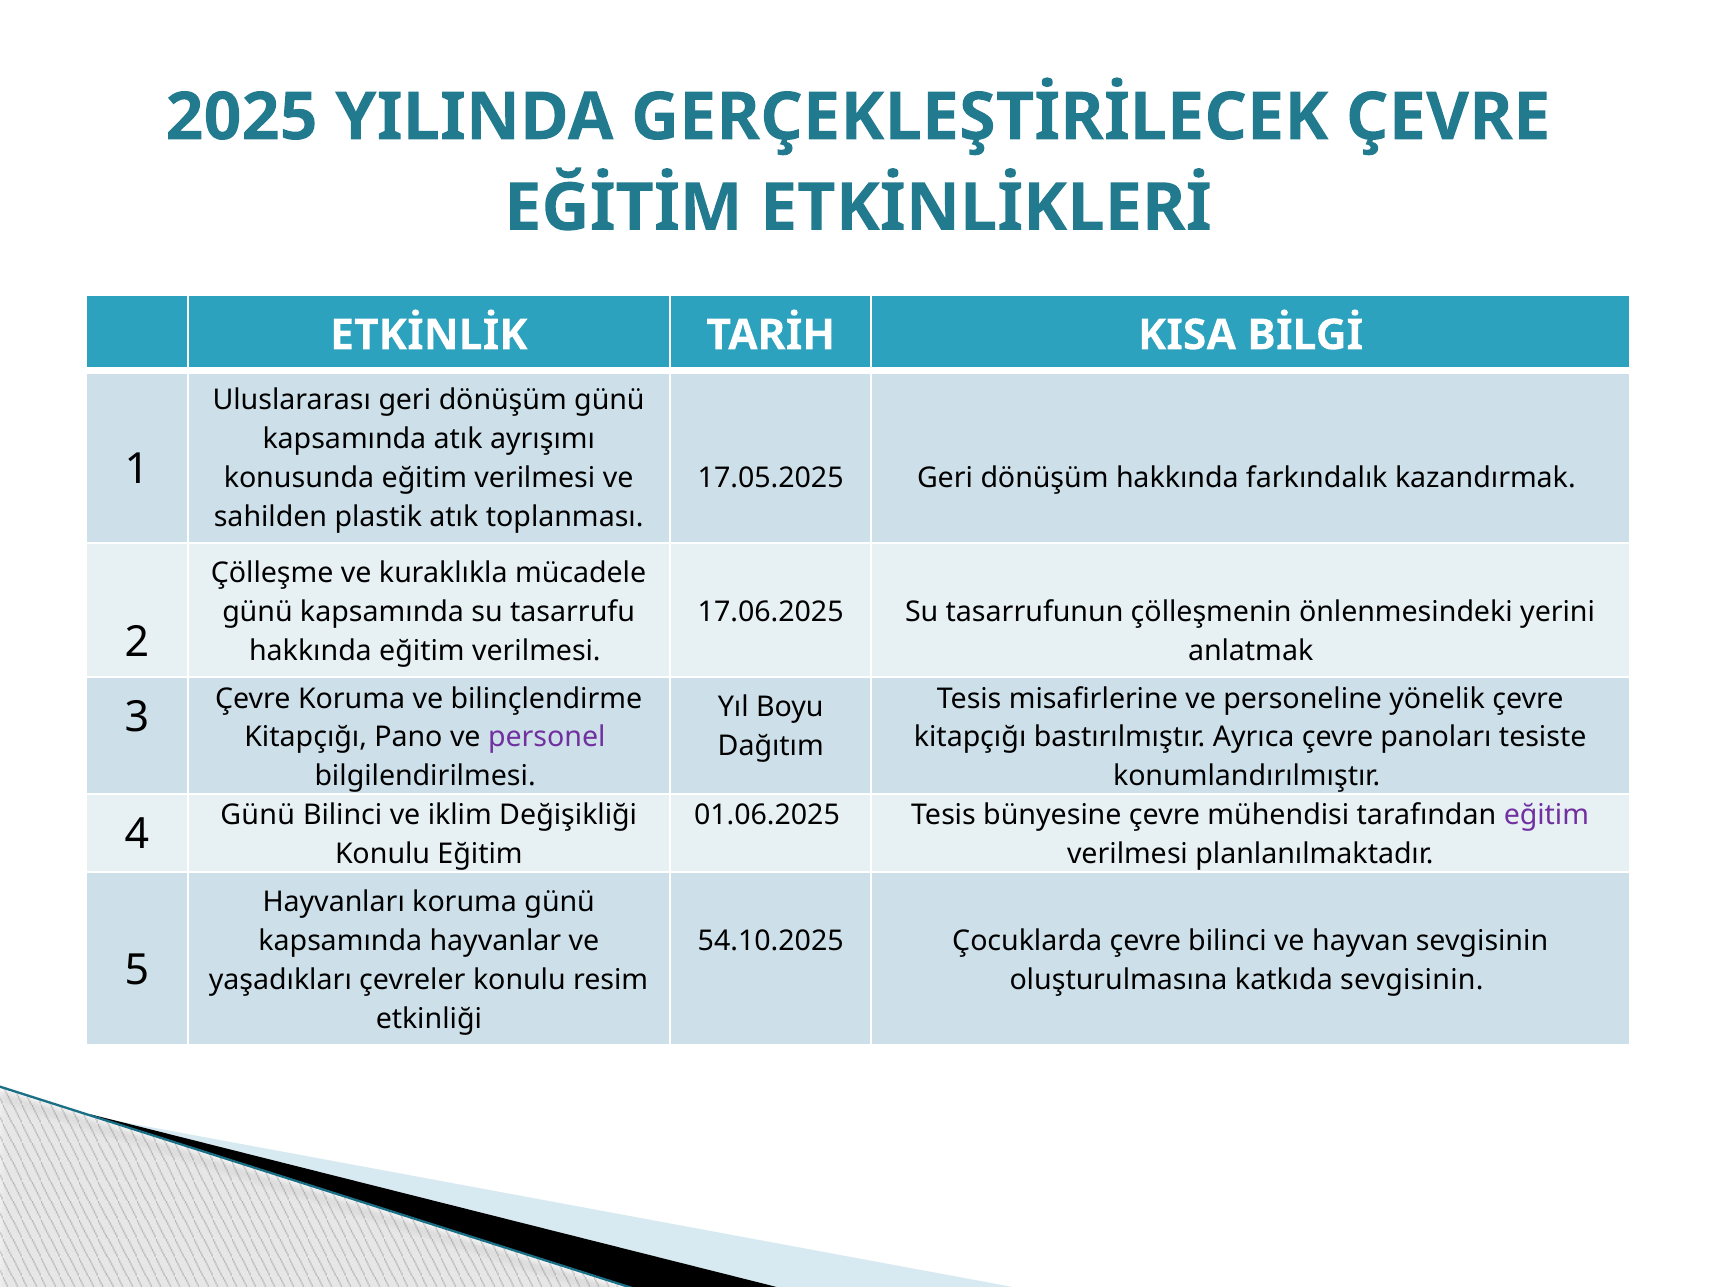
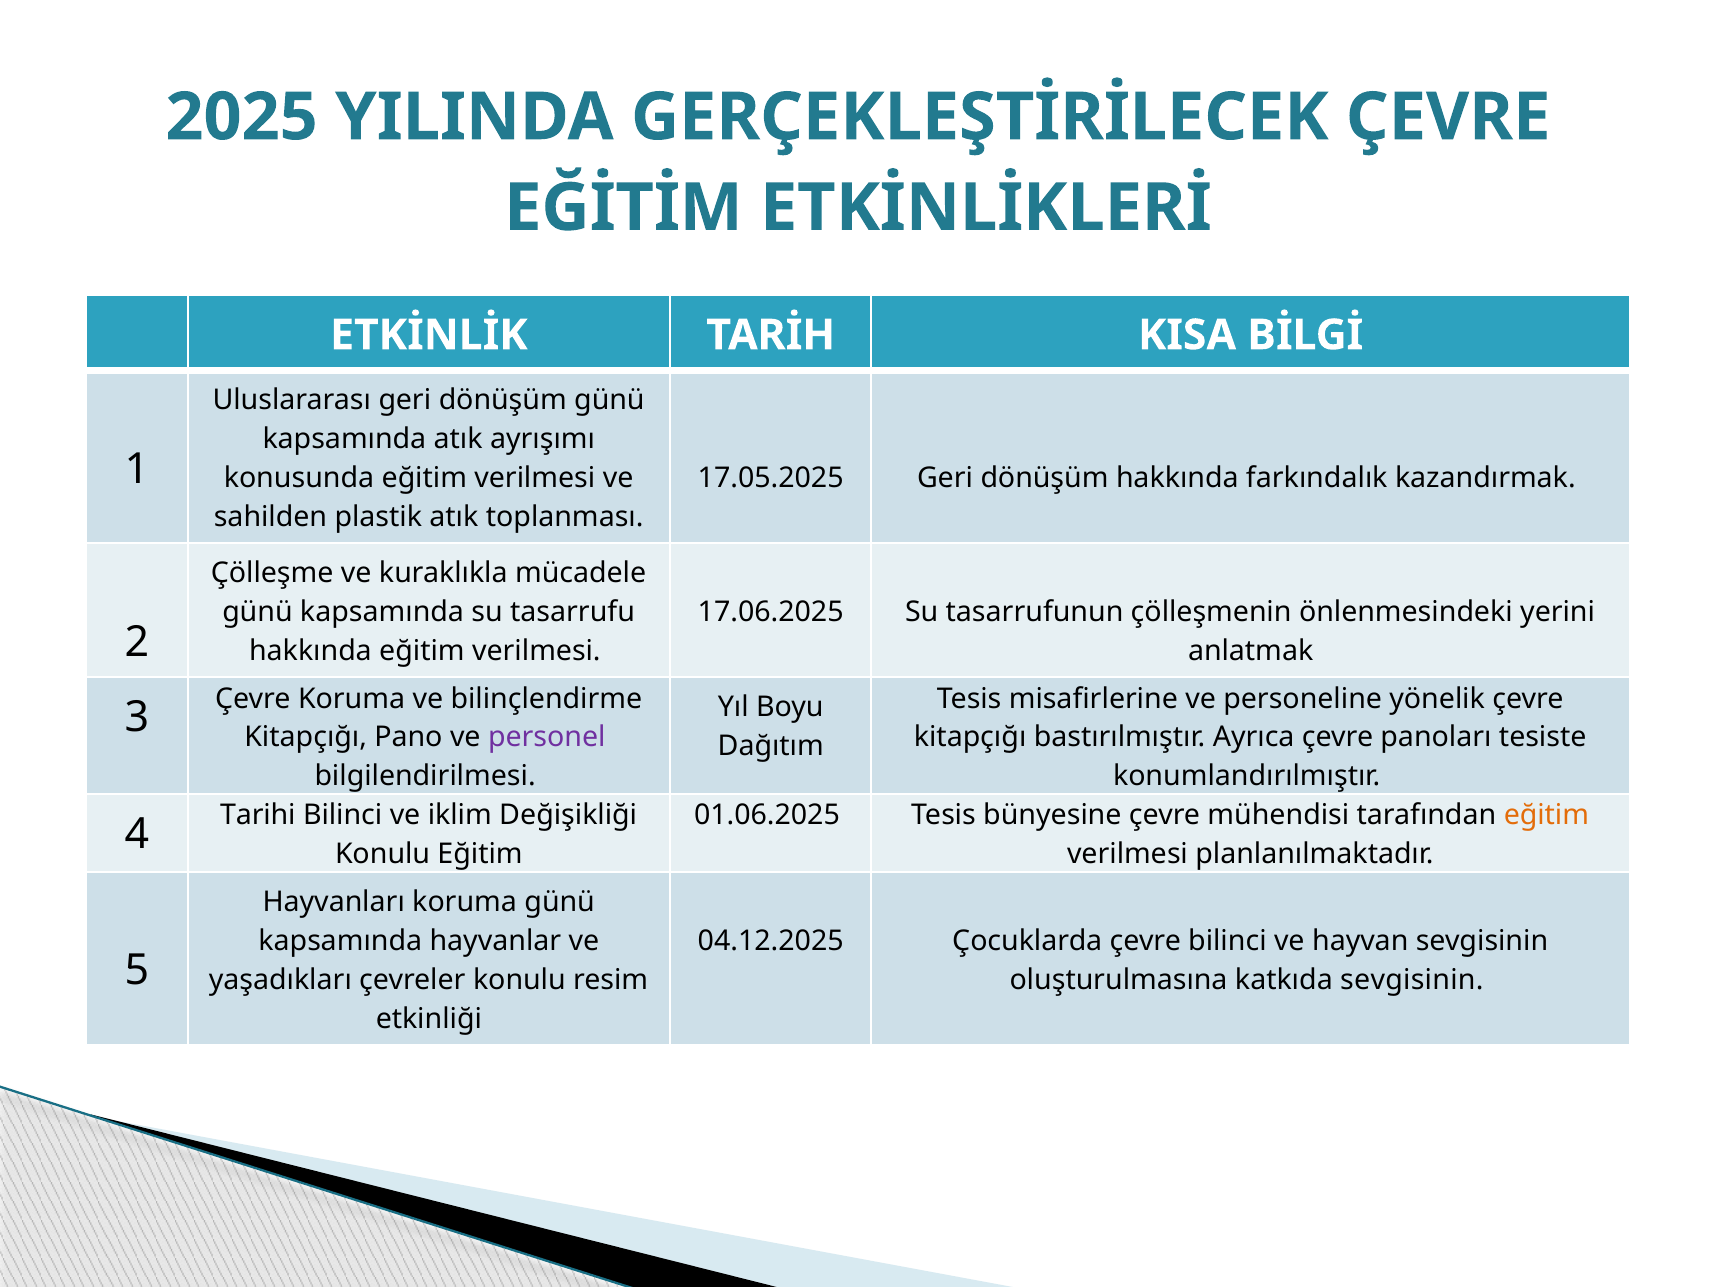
Günü: Günü -> Tarihi (258, 815)
eğitim colour: purple -> orange (1546, 815)
54.10.2025: 54.10.2025 -> 04.12.2025 (771, 941)
